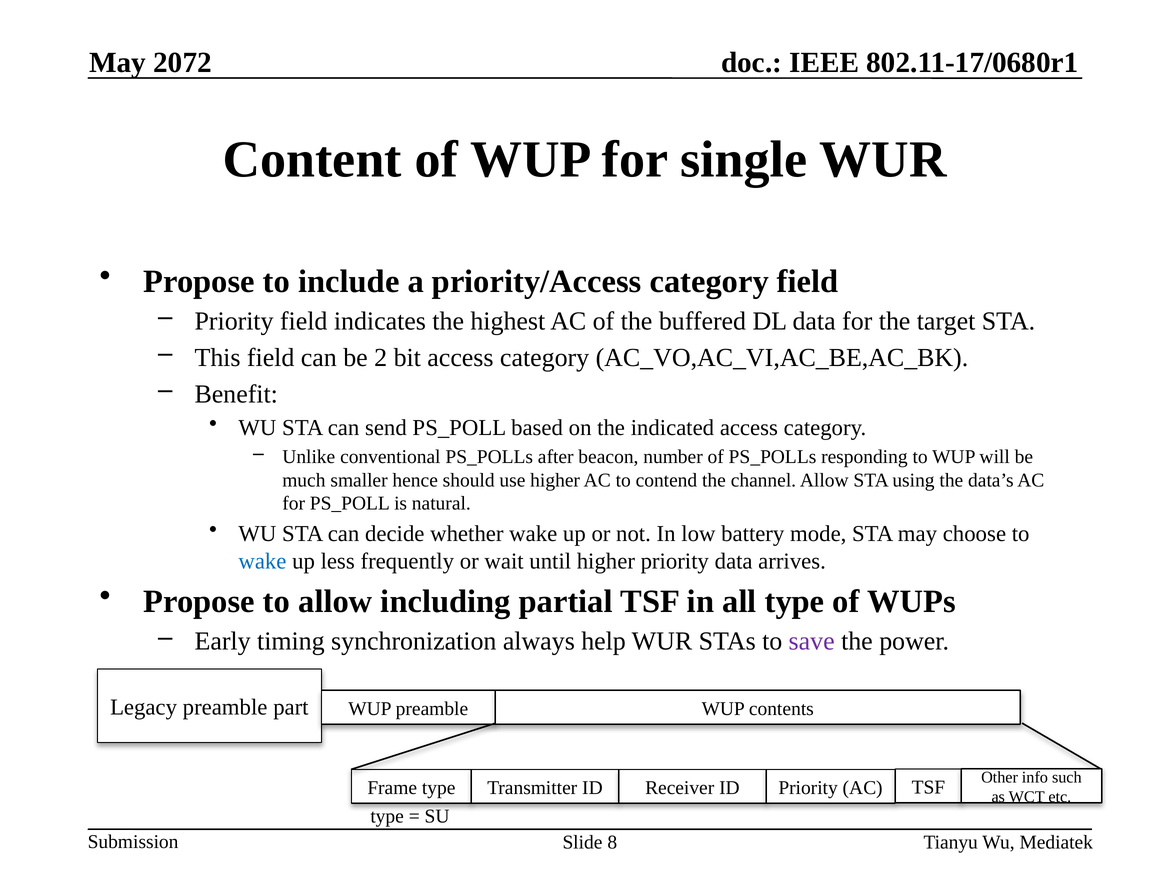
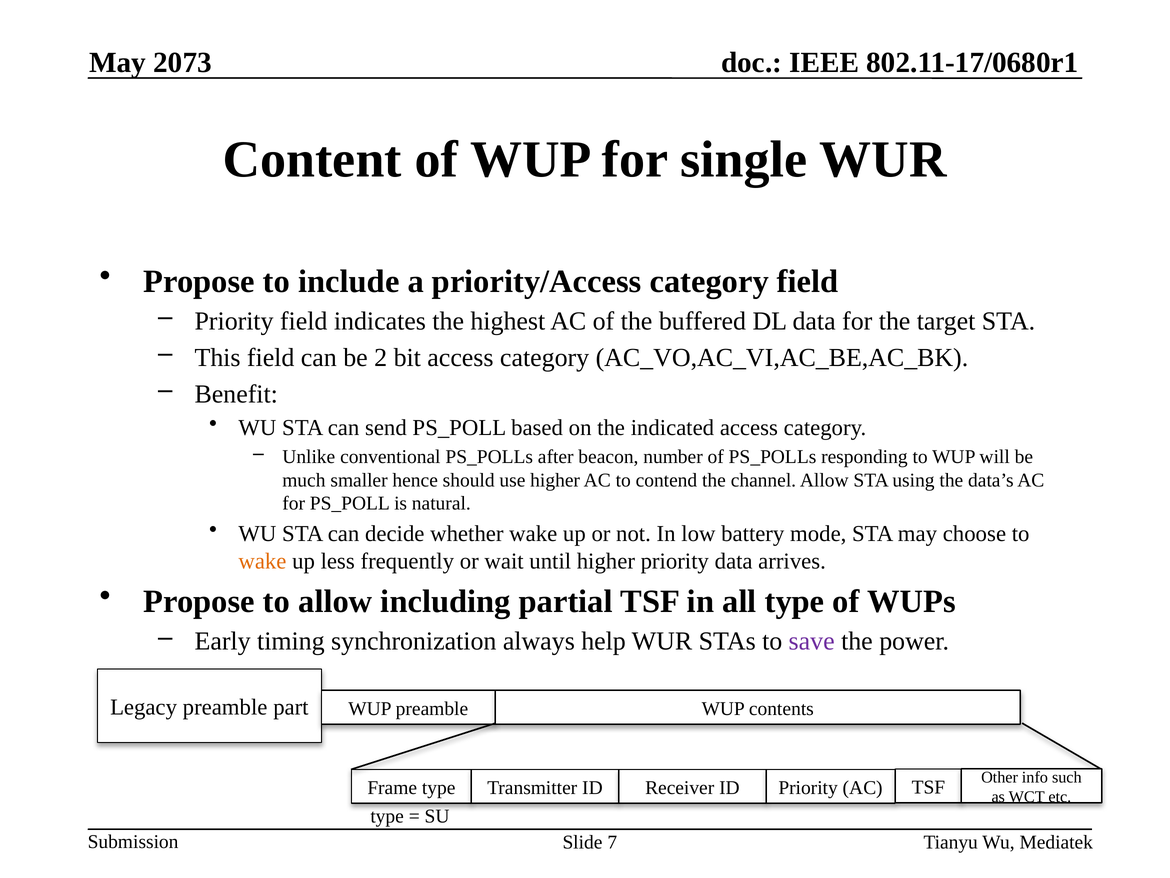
2072: 2072 -> 2073 (183, 62)
wake colour: blue -> orange (262, 561)
8: 8 -> 7 (612, 842)
